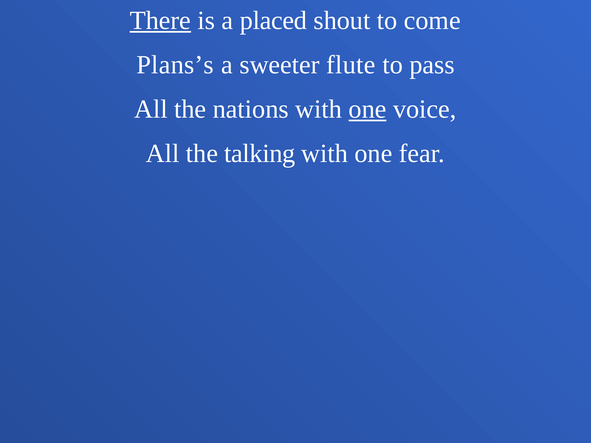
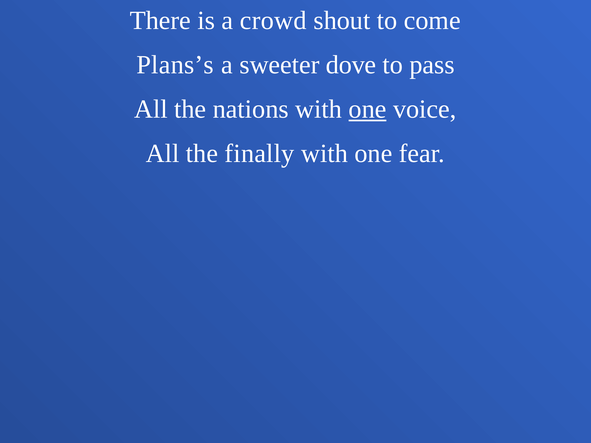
There underline: present -> none (160, 21)
placed: placed -> crowd (273, 21)
flute: flute -> dove (351, 65)
talking: talking -> finally (259, 153)
